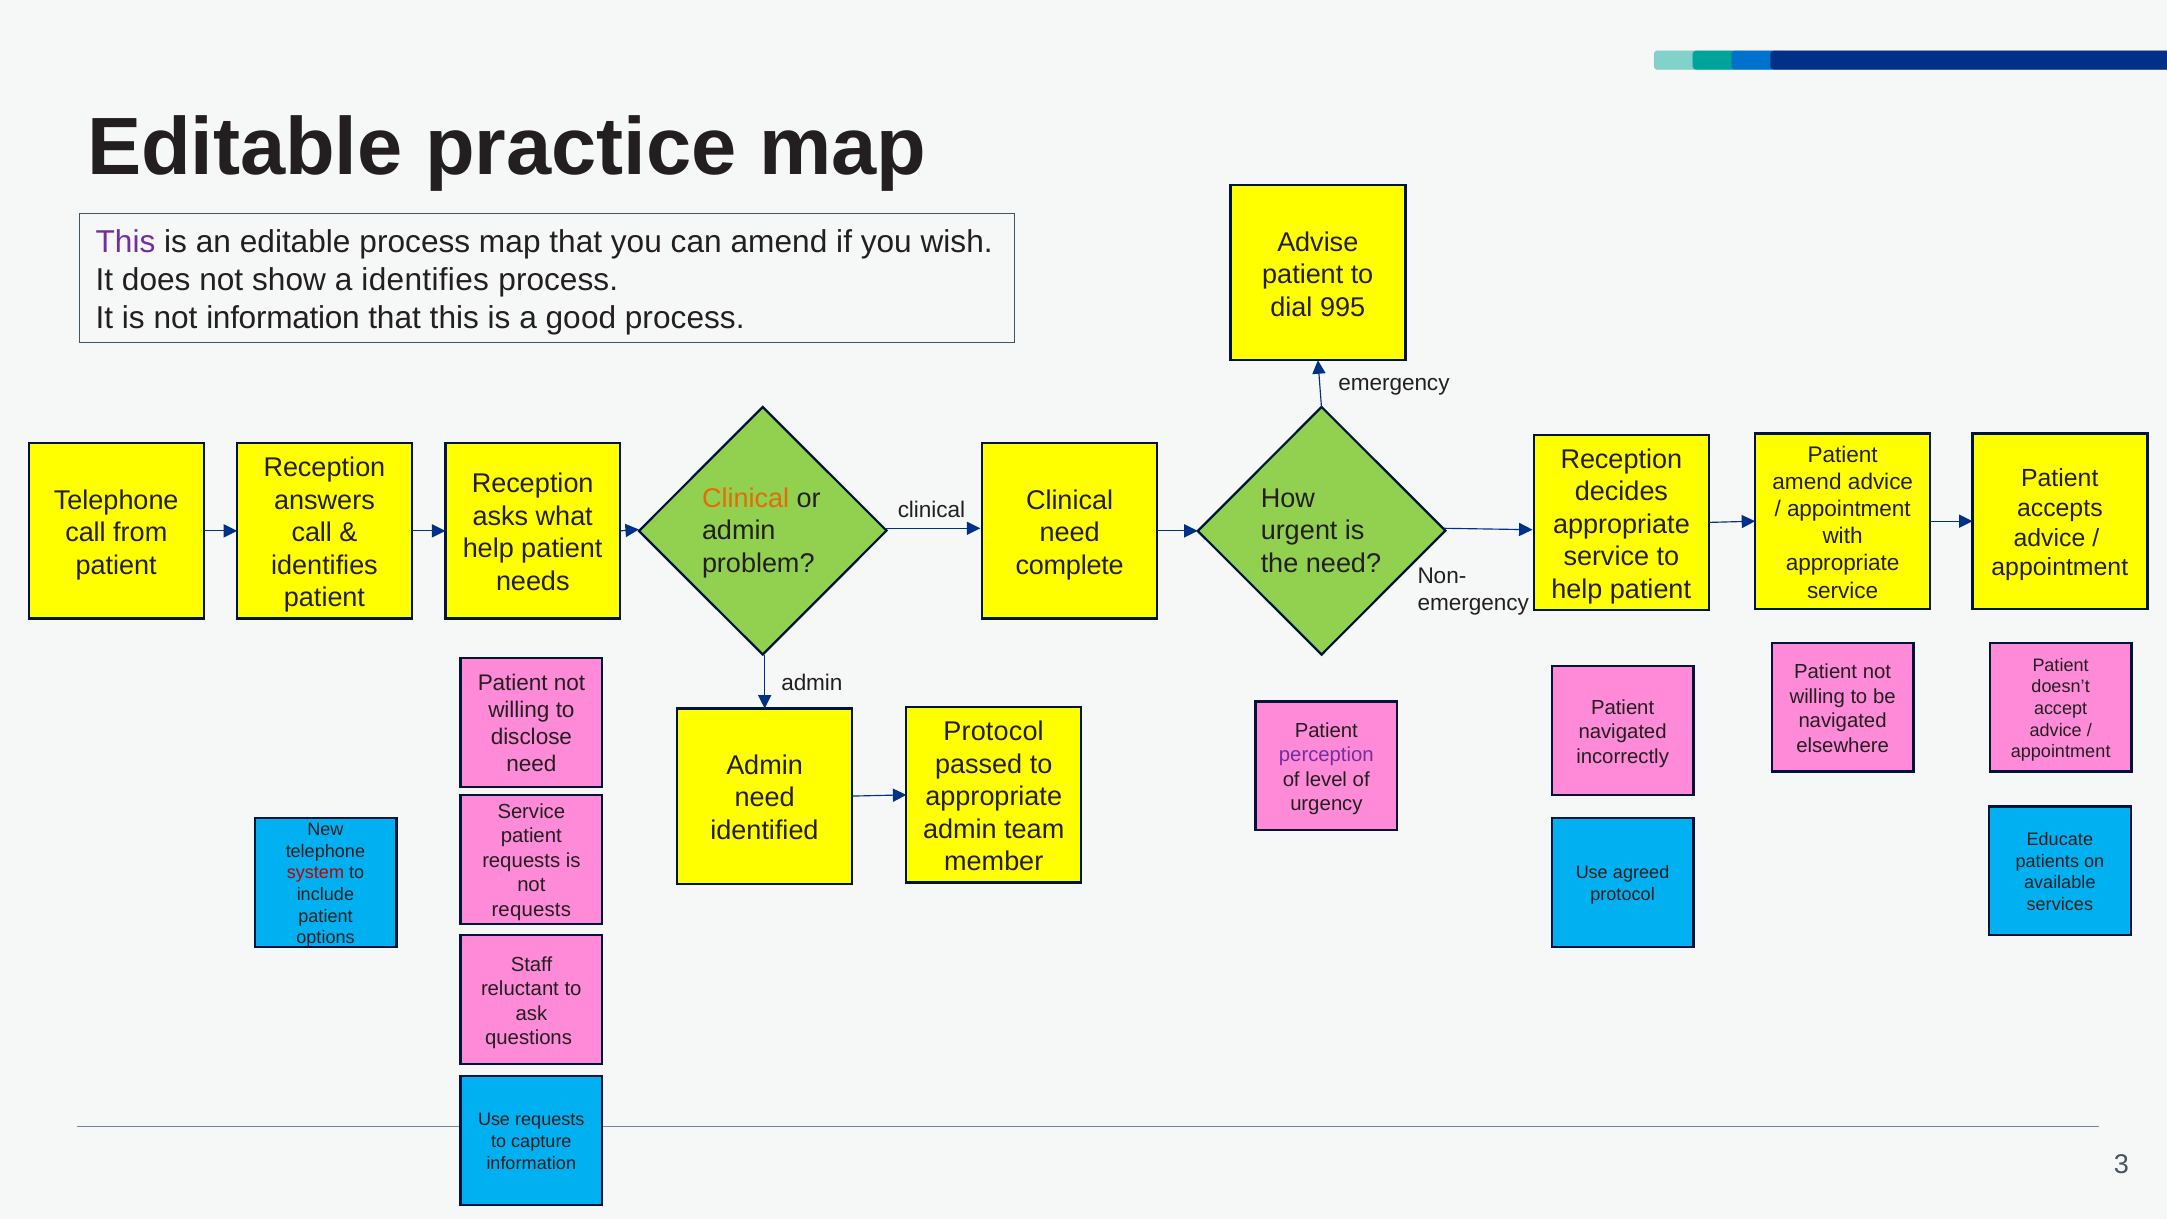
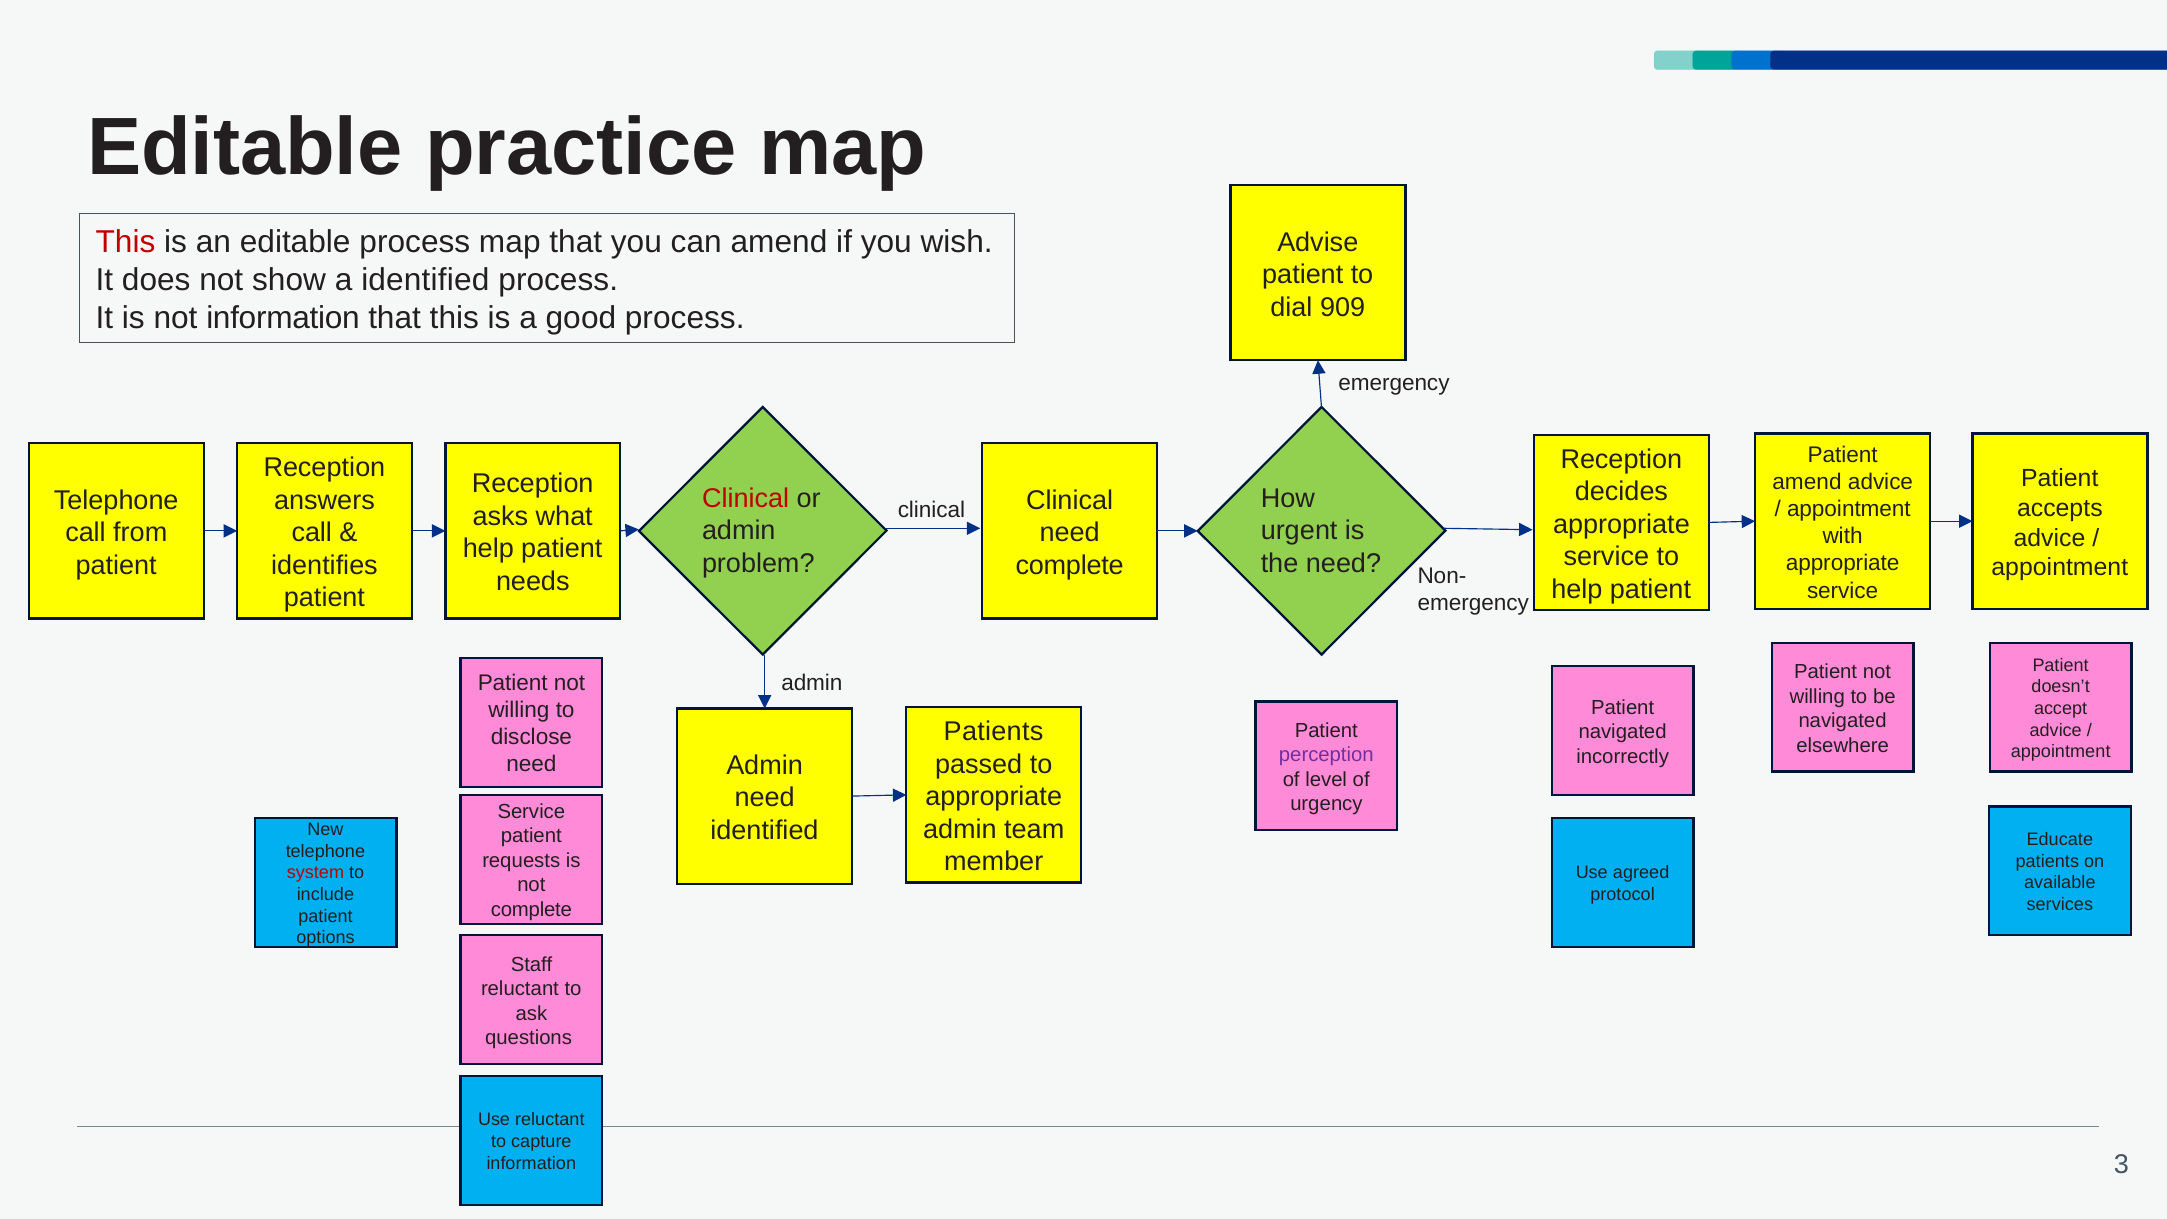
This colour: purple -> red (126, 242)
a identifies: identifies -> identified (425, 280)
995: 995 -> 909 (1343, 307)
Clinical colour: orange -> red (746, 498)
Protocol: Protocol -> Patients (994, 732)
requests: requests -> complete (531, 910)
Use requests: requests -> reluctant (550, 1120)
